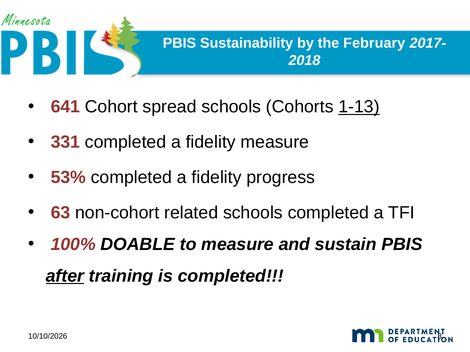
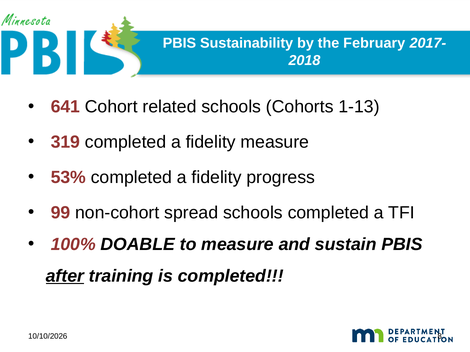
spread: spread -> related (170, 107)
1-13 underline: present -> none (359, 107)
331: 331 -> 319 (65, 142)
63: 63 -> 99 (60, 213)
related: related -> spread (191, 213)
